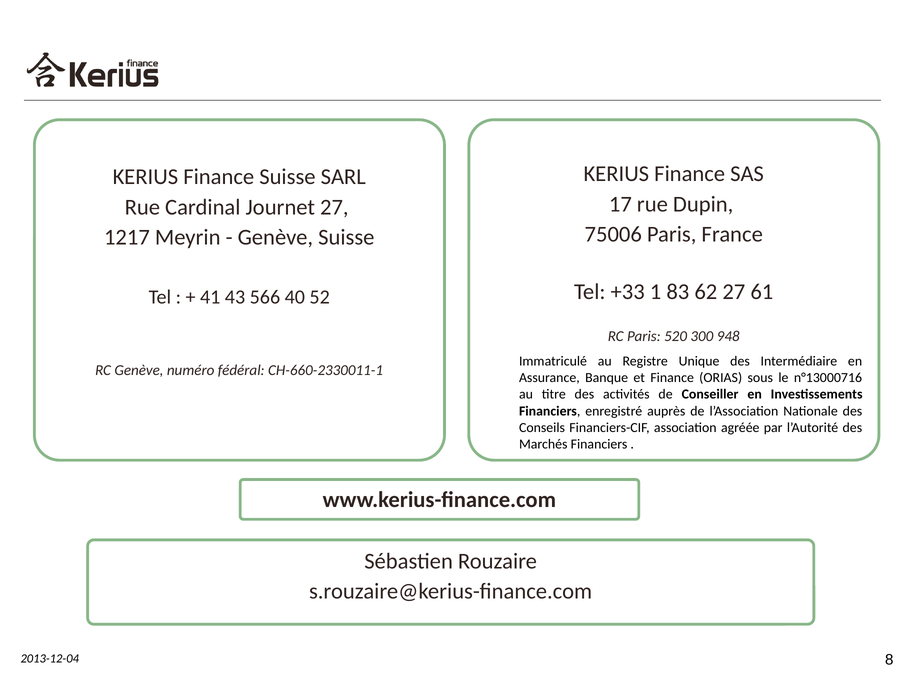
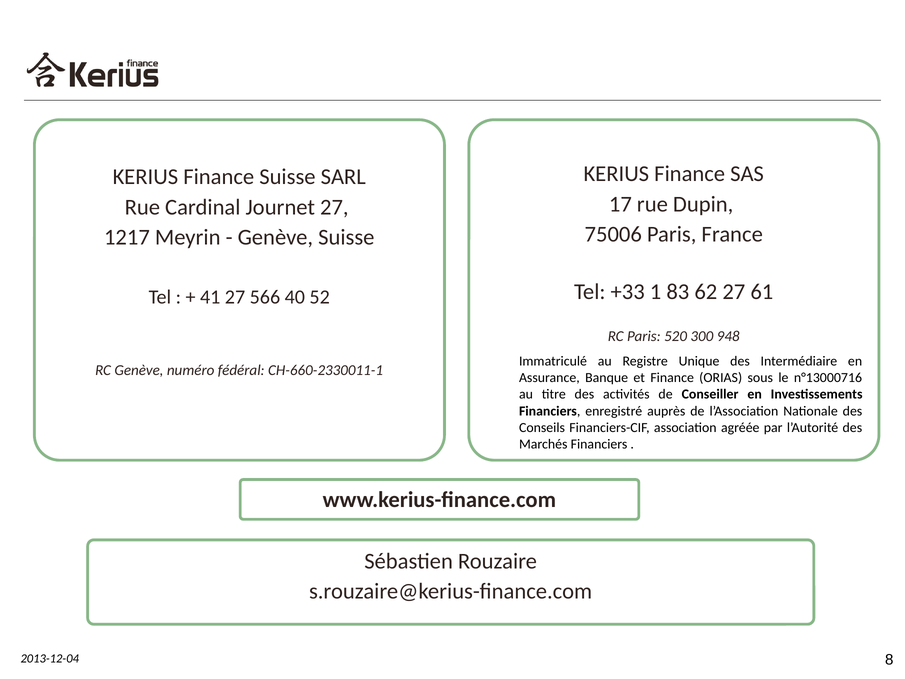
41 43: 43 -> 27 (235, 297)
